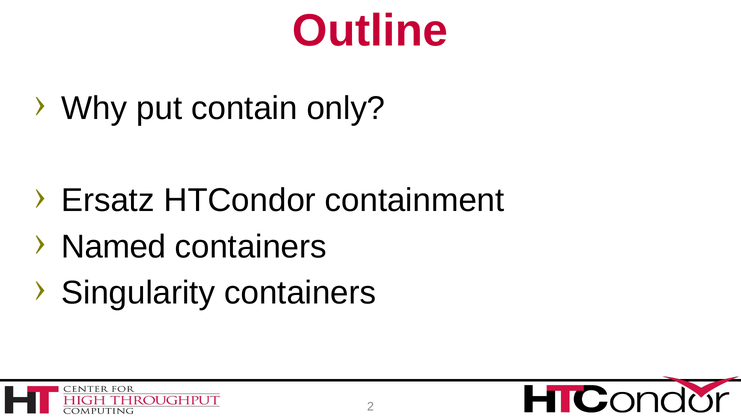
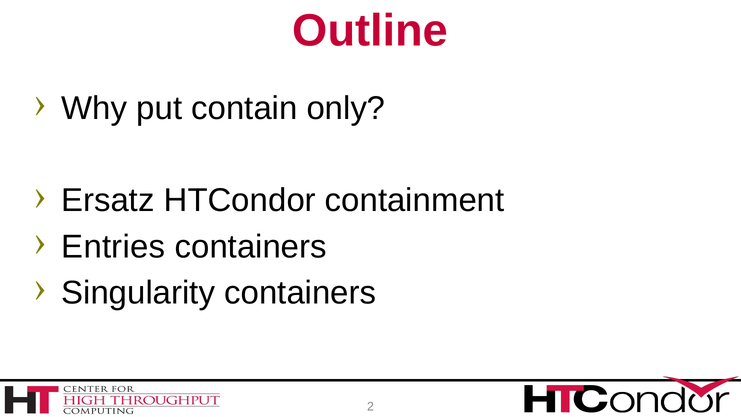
Named: Named -> Entries (113, 247)
